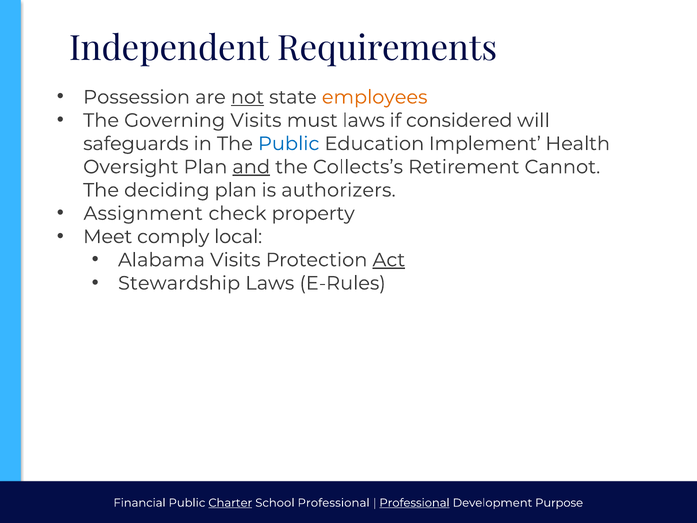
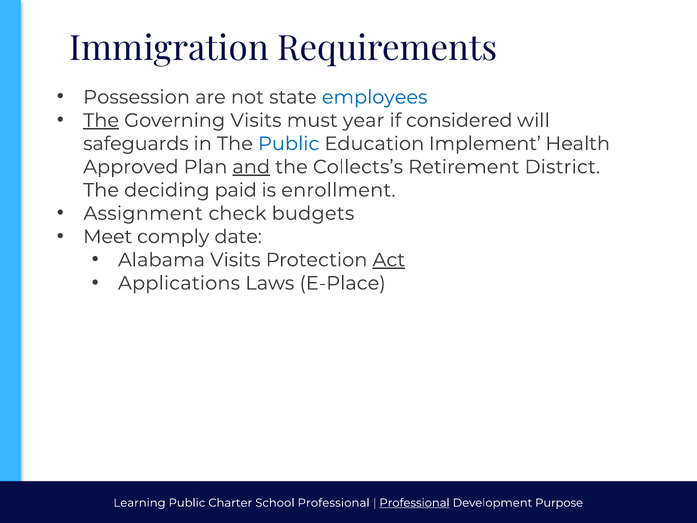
Independent: Independent -> Immigration (169, 49)
not underline: present -> none (247, 97)
employees colour: orange -> blue (375, 97)
The underline: none -> present (101, 120)
must laws: laws -> year (364, 120)
Oversight: Oversight -> Approved (131, 167)
Cannot: Cannot -> District (562, 167)
deciding plan: plan -> paid (236, 190)
authorizers: authorizers -> enrollment (338, 190)
property: property -> budgets (313, 213)
local: local -> date (238, 237)
Stewardship: Stewardship -> Applications (179, 283)
E-Rules: E-Rules -> E-Place (343, 283)
Financial: Financial -> Learning (139, 503)
Charter underline: present -> none (230, 503)
